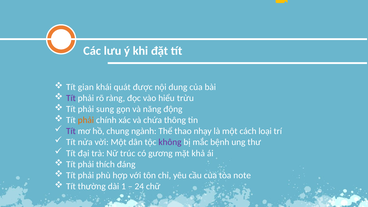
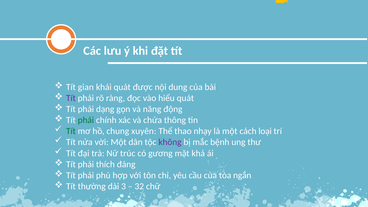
hiểu trừu: trừu -> quát (185, 98)
sung: sung -> dạng (105, 109)
phải colour: orange -> green (86, 120)
Tít colour: purple -> green (71, 131)
ngành: ngành -> xuyên (144, 131)
note: note -> ngắn (242, 175)
1: 1 -> 3 (124, 186)
24: 24 -> 32 (139, 186)
